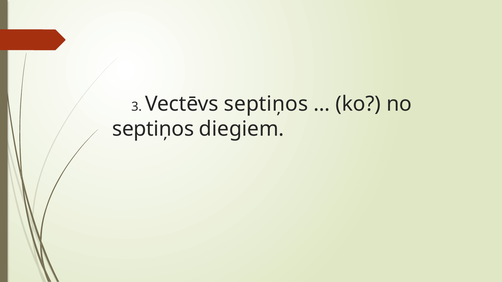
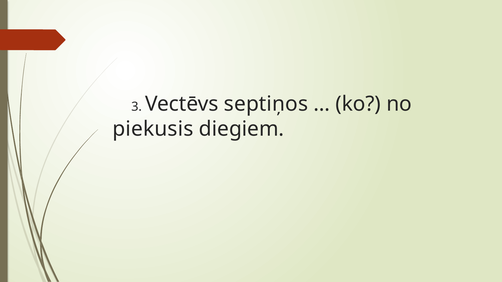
septiņos: septiņos -> piekusis (153, 129)
